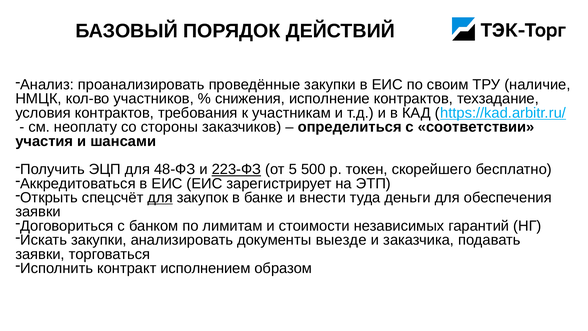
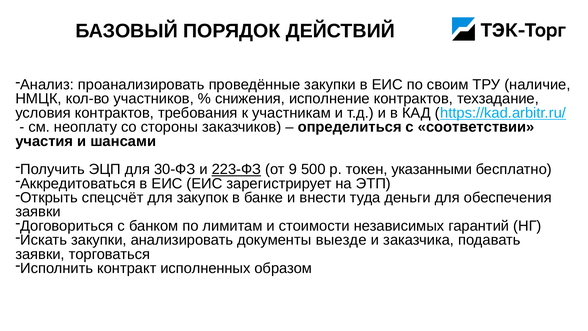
48-ФЗ: 48-ФЗ -> 30-ФЗ (175, 169)
5: 5 -> 9 (293, 169)
скорейшего: скорейшего -> указанными (432, 169)
для underline: present -> none (160, 198)
исполнением: исполнением -> исполненных (205, 268)
